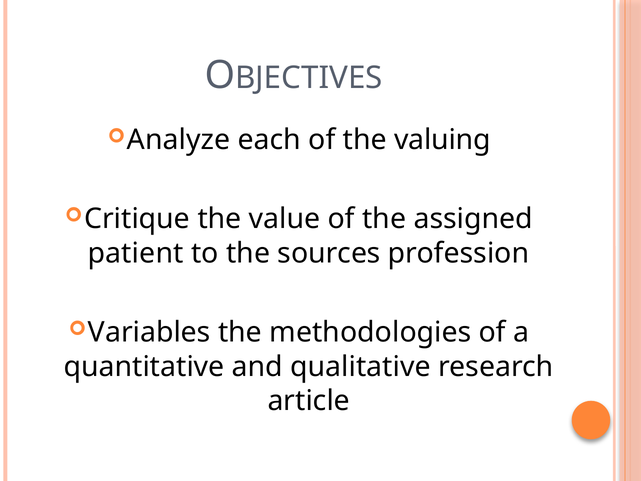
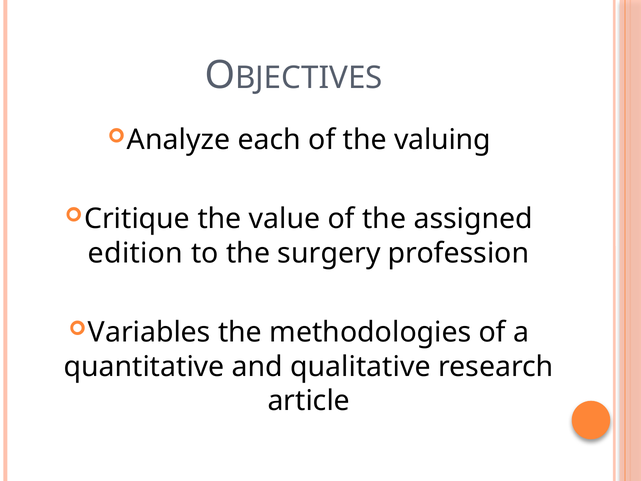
patient: patient -> edition (136, 253)
sources: sources -> surgery (329, 253)
